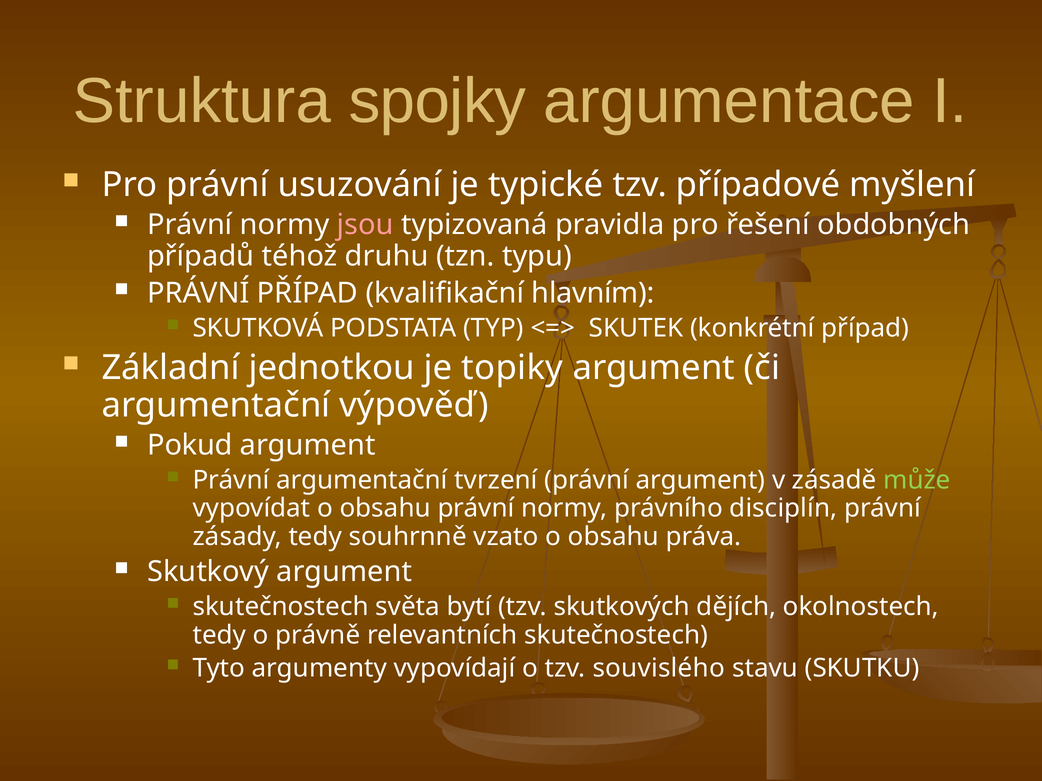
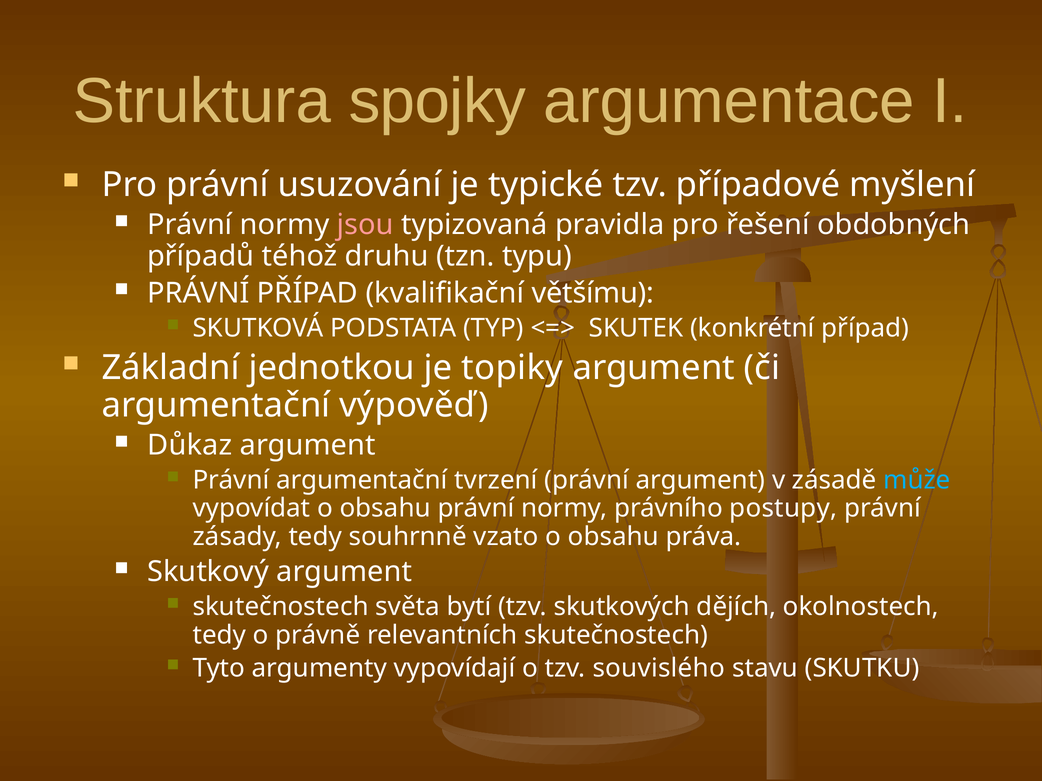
hlavním: hlavním -> většímu (593, 293)
Pokud: Pokud -> Důkaz (190, 446)
může colour: light green -> light blue (917, 481)
disciplín: disciplín -> postupy (783, 509)
